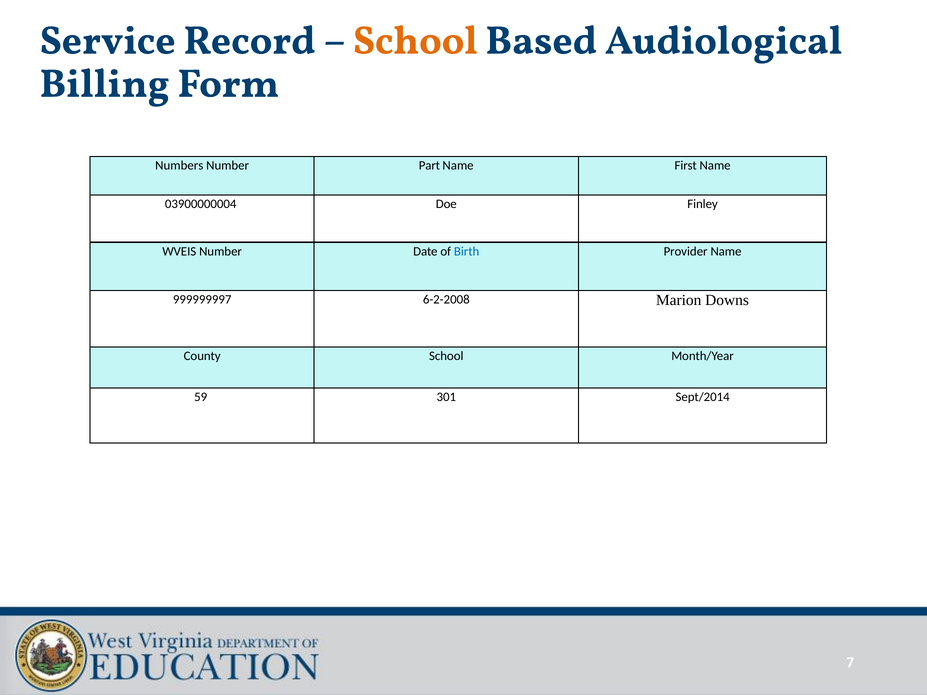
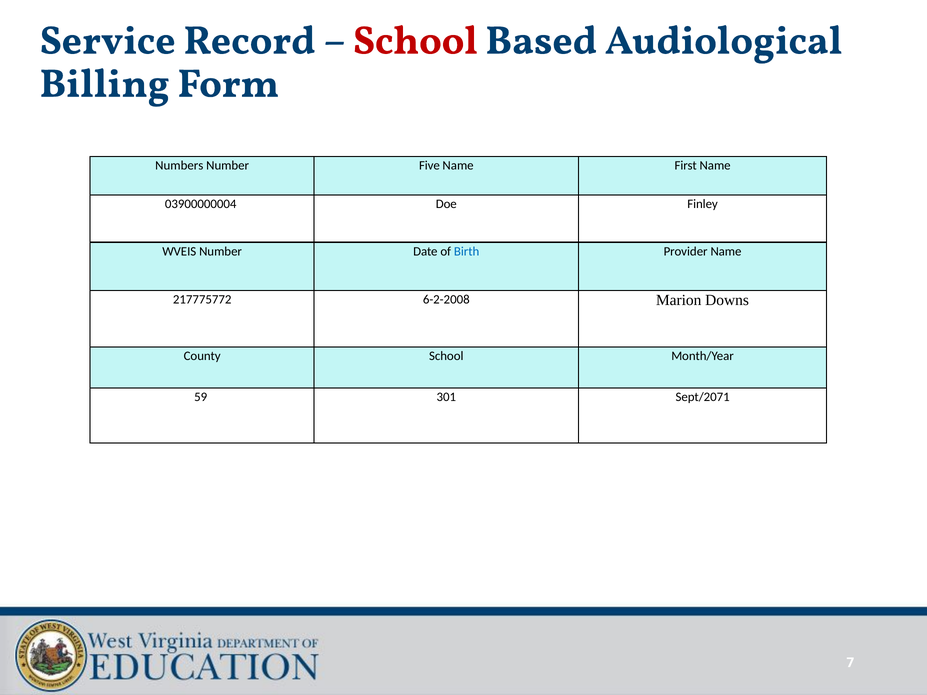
School colour: orange -> red (415, 40)
Part: Part -> Five (429, 166)
999999997: 999999997 -> 217775772 (202, 300)
Sept/2014: Sept/2014 -> Sept/2071 (703, 397)
